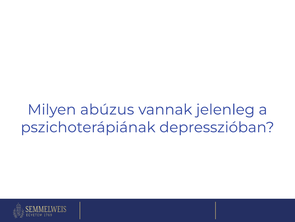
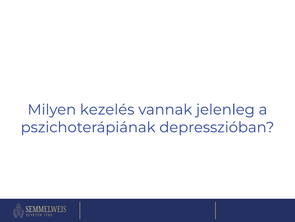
abúzus: abúzus -> kezelés (107, 109)
